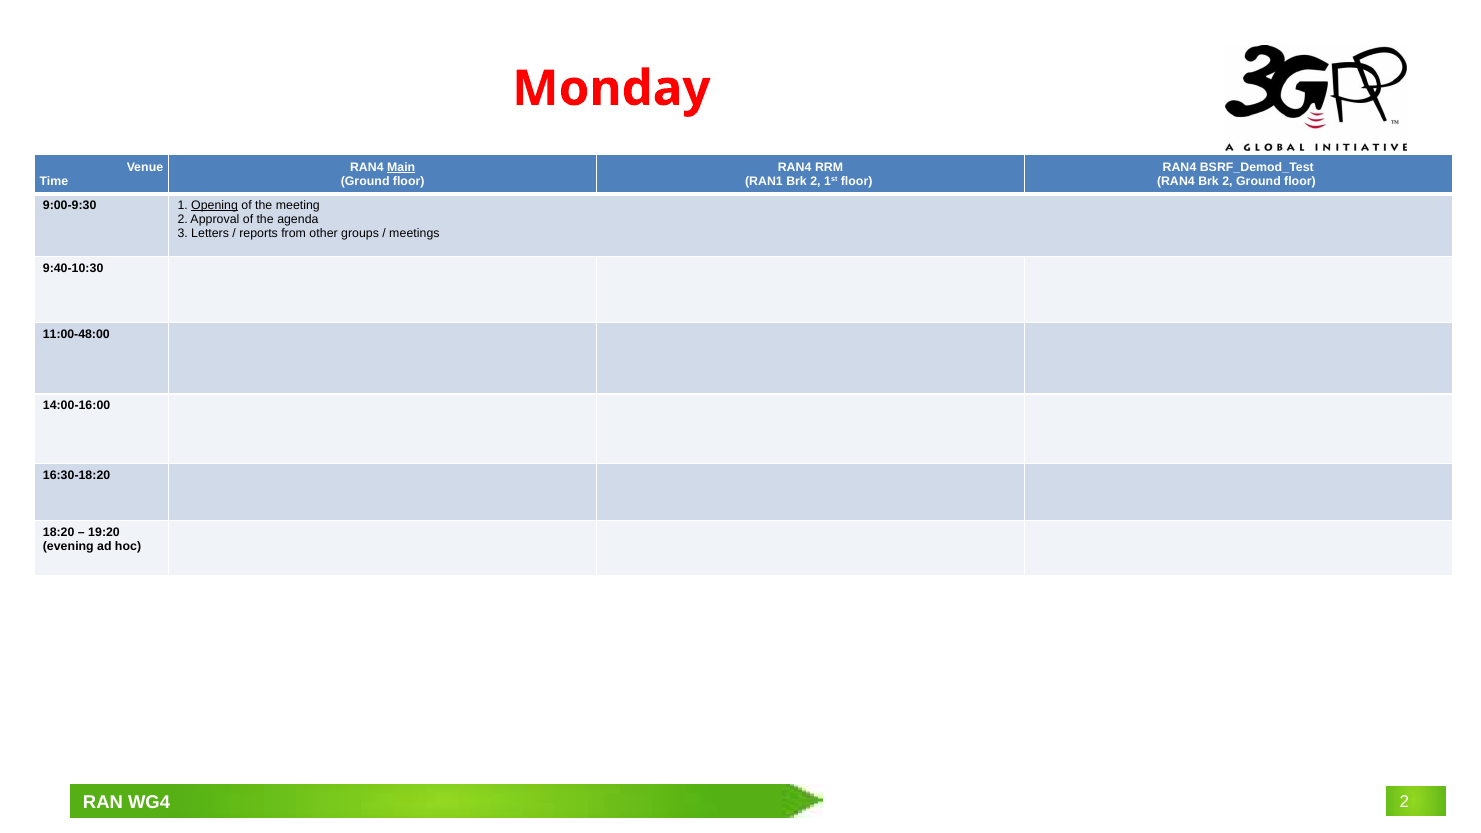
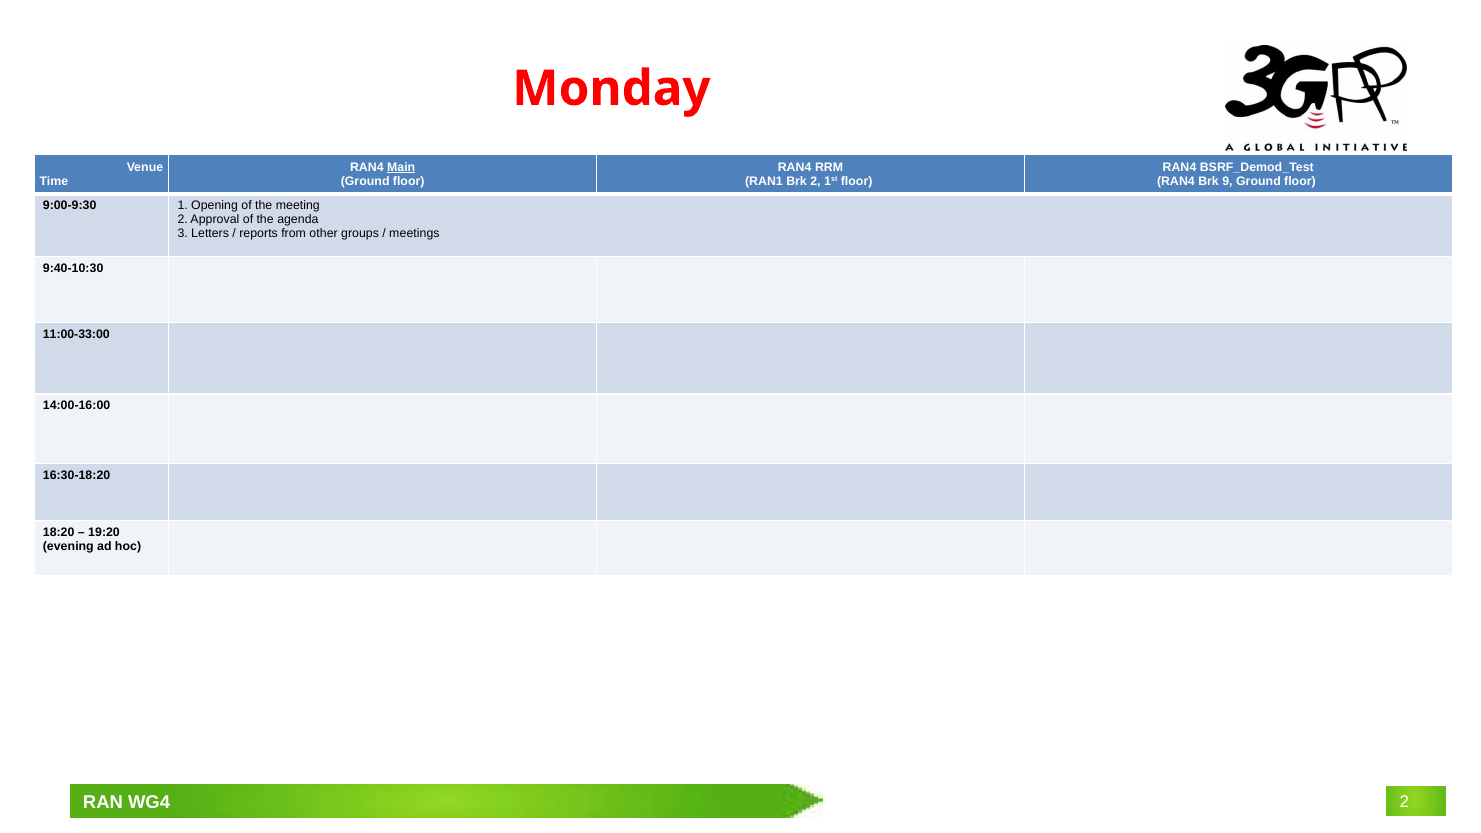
RAN4 Brk 2: 2 -> 9 (1227, 181)
Opening underline: present -> none (215, 205)
11:00-48:00: 11:00-48:00 -> 11:00-33:00 (76, 334)
